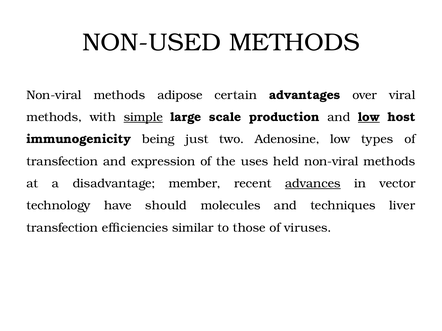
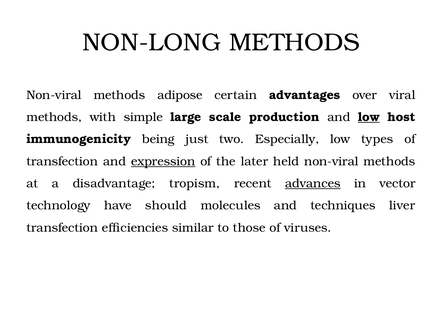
NON-USED: NON-USED -> NON-LONG (152, 43)
simple underline: present -> none (143, 117)
Adenosine: Adenosine -> Especially (287, 139)
expression underline: none -> present (163, 162)
uses: uses -> later (254, 162)
member: member -> tropism (195, 184)
